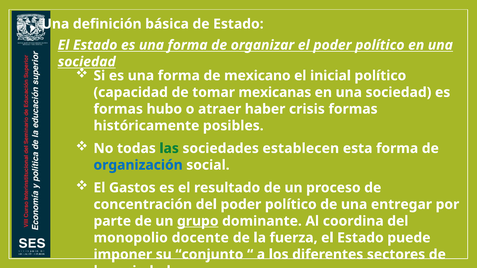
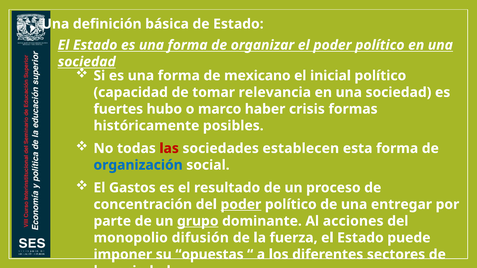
mexicanas: mexicanas -> relevancia (275, 92)
formas: formas -> fuertes (118, 109)
atraer: atraer -> marco (220, 109)
las colour: green -> red (169, 149)
poder underline: none -> present (241, 205)
coordina: coordina -> acciones (353, 221)
docente: docente -> difusión (200, 238)
conjunto: conjunto -> opuestas (209, 255)
